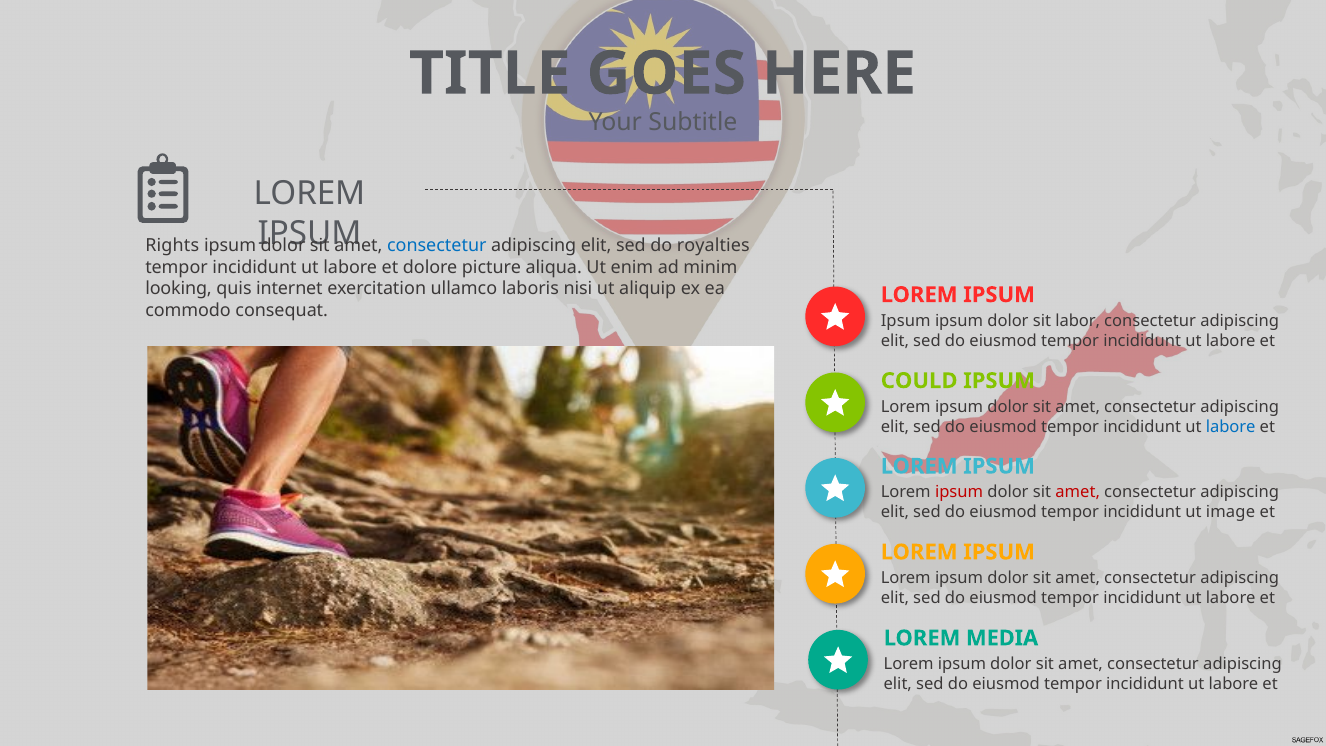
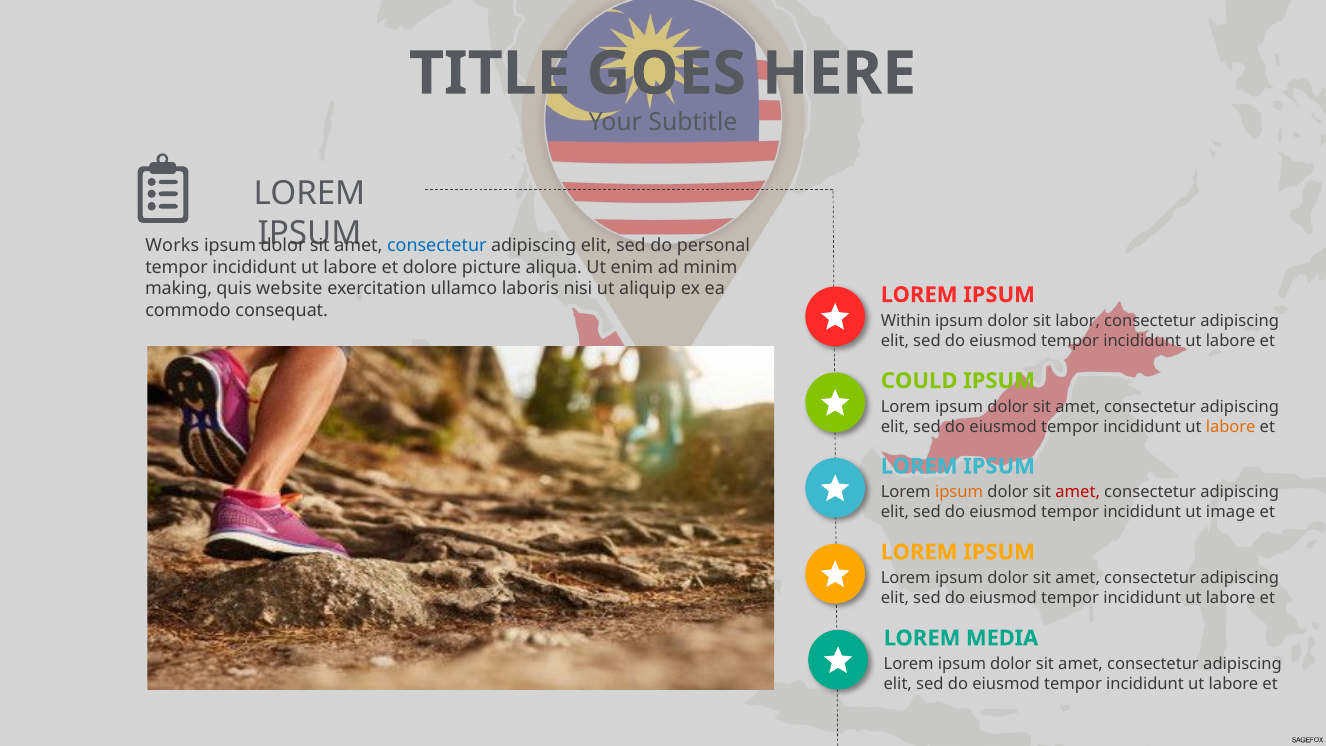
Rights: Rights -> Works (172, 246)
royalties: royalties -> personal (713, 246)
looking: looking -> making (179, 289)
internet: internet -> website (289, 289)
Ipsum: Ipsum -> Within (906, 321)
labore colour: blue -> orange (1231, 427)
ipsum colour: red -> orange (959, 492)
